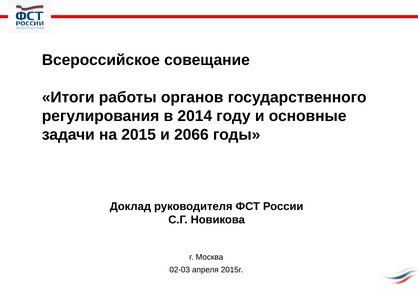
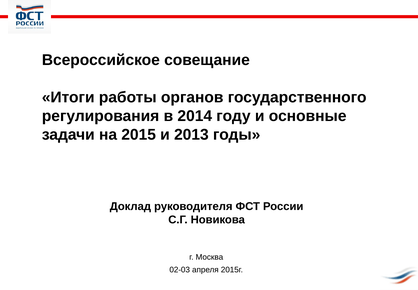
2066: 2066 -> 2013 (191, 134)
